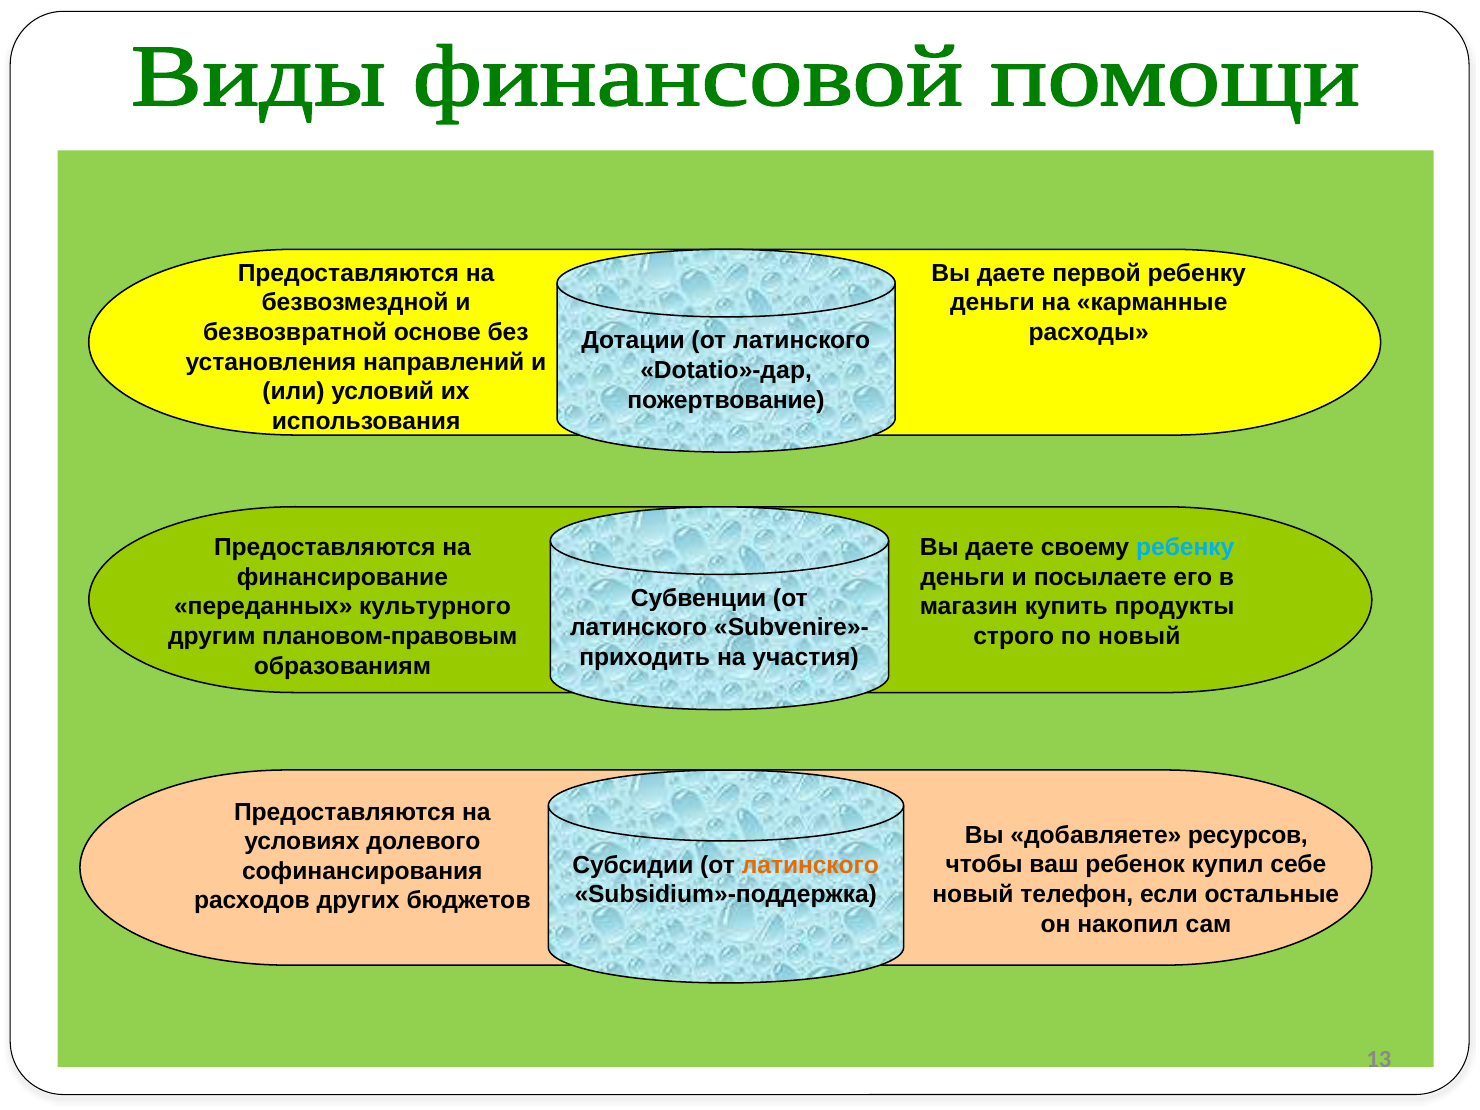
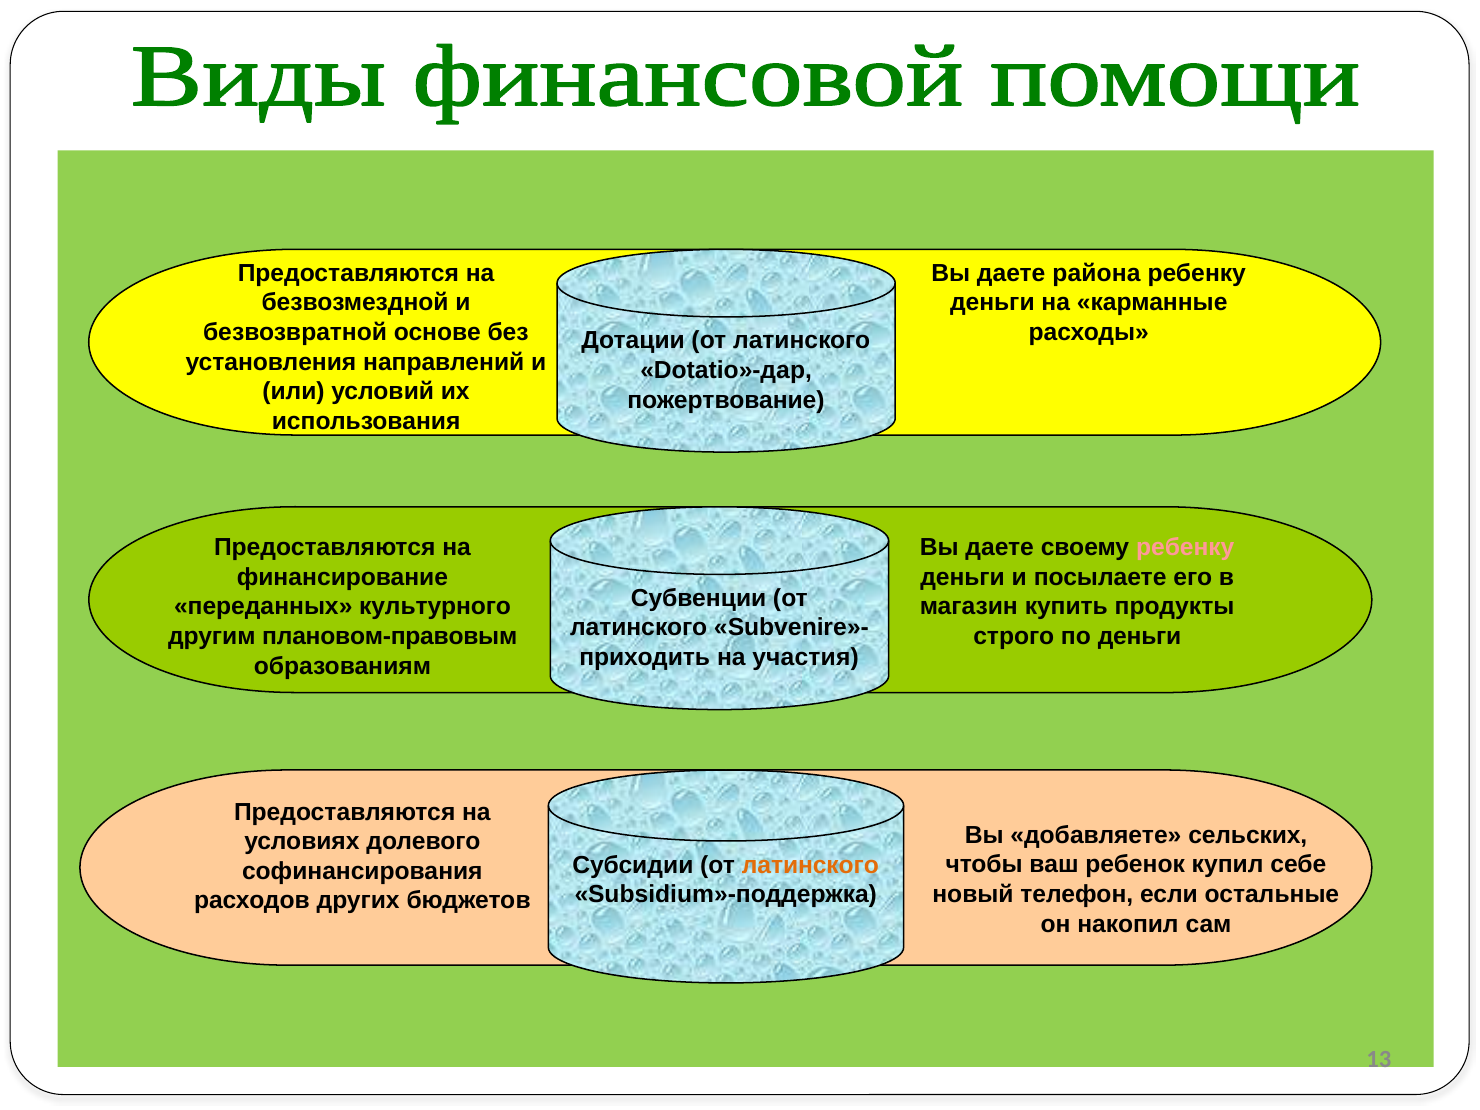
первой: первой -> района (1096, 273)
ребенку colour: light blue -> pink (1185, 548)
по новый: новый -> деньги (1140, 636)
ресурсов: ресурсов -> сельских (1248, 835)
